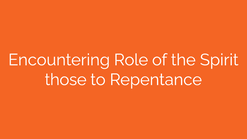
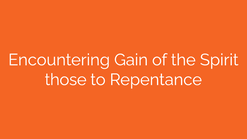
Role: Role -> Gain (131, 60)
